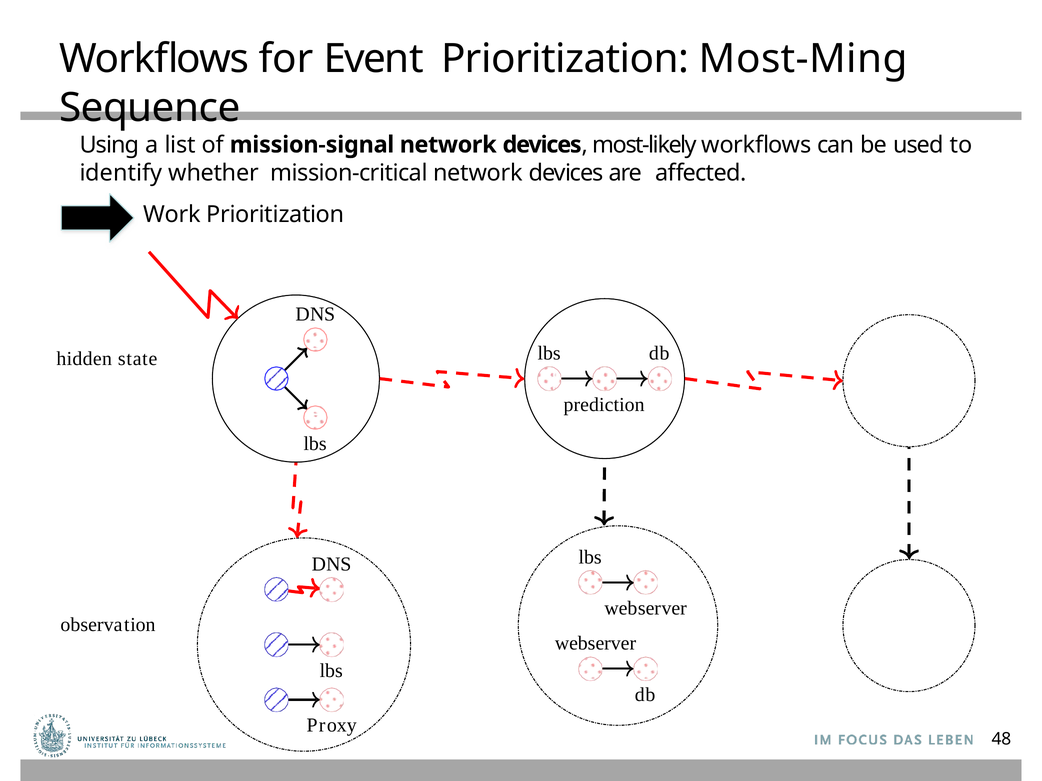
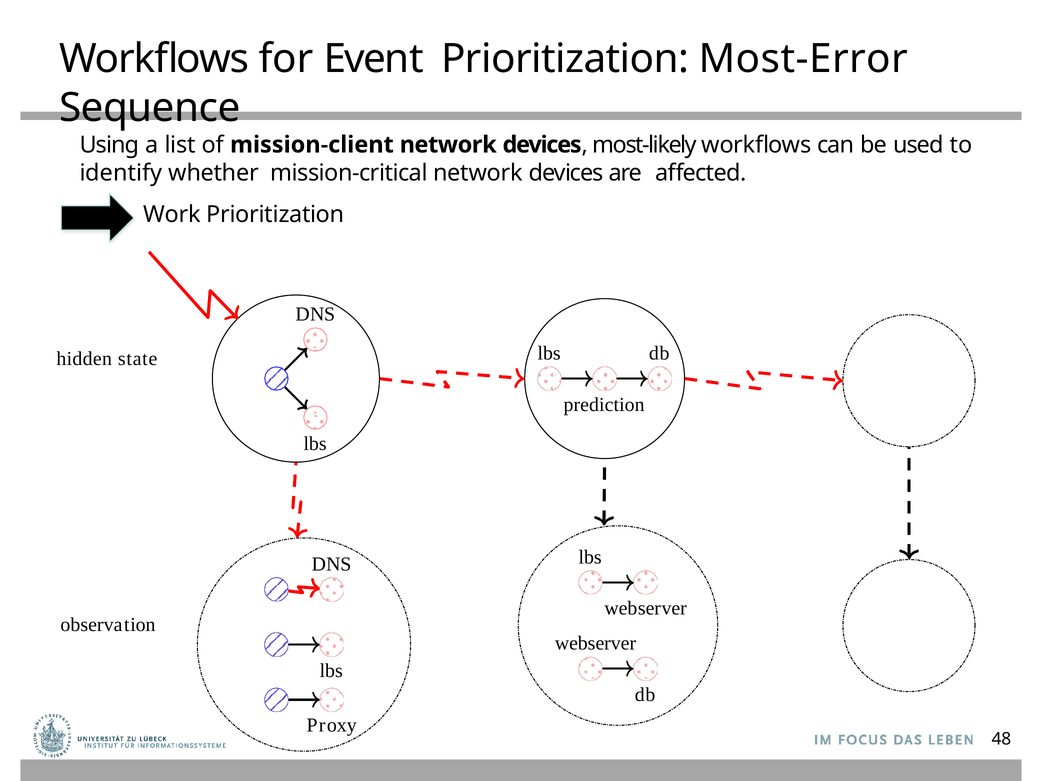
Most-Ming: Most-Ming -> Most-Error (803, 59)
mission-signal: mission-signal -> mission-client (312, 145)
